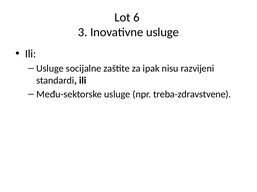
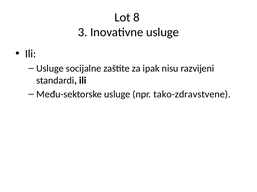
6: 6 -> 8 (136, 17)
treba-zdravstvene: treba-zdravstvene -> tako-zdravstvene (192, 95)
